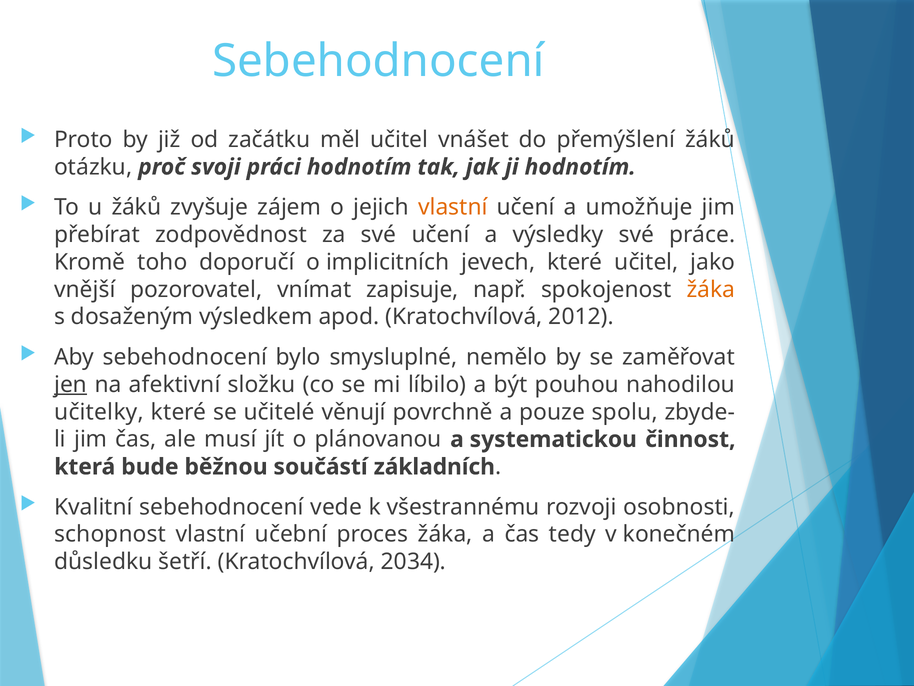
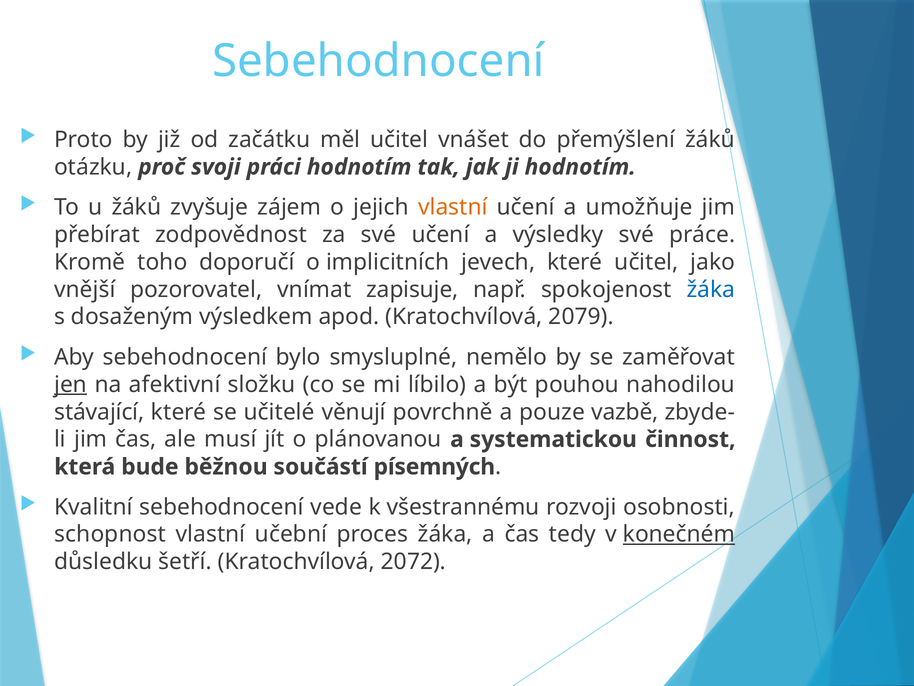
žáka colour: orange -> blue (711, 289)
2012: 2012 -> 2079 (581, 317)
učitelky: učitelky -> stávající (99, 412)
spolu: spolu -> vazbě (625, 412)
základních: základních -> písemných (434, 467)
konečném underline: none -> present (679, 534)
2034: 2034 -> 2072 (414, 561)
